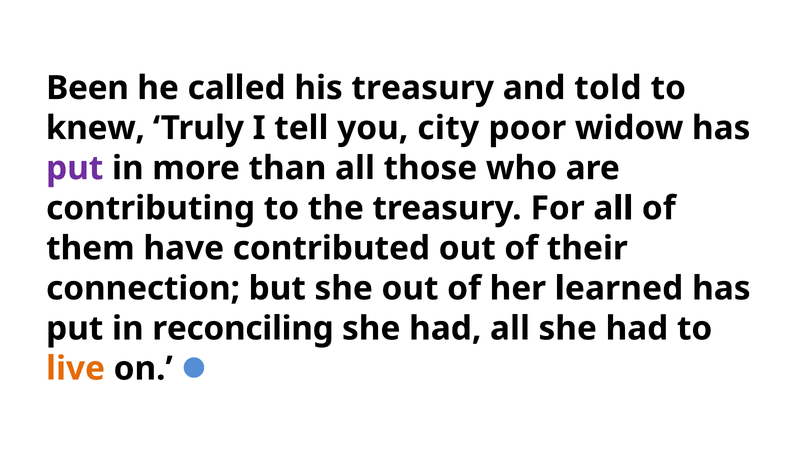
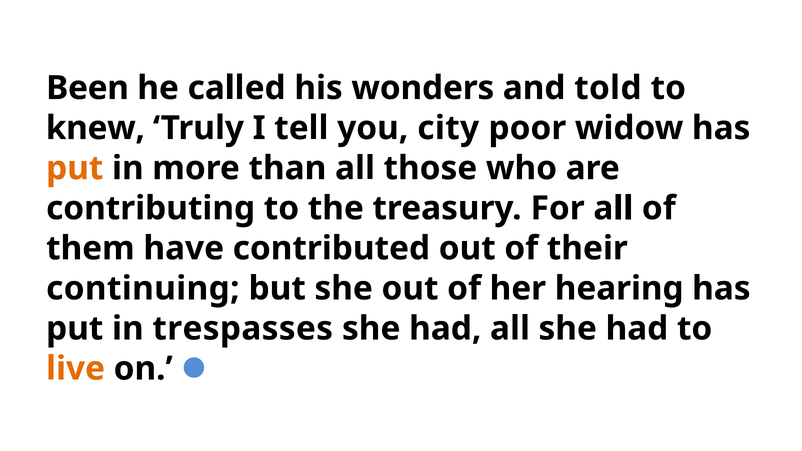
his treasury: treasury -> wonders (423, 88)
put colour: purple -> orange (75, 168)
connection: connection -> continuing (143, 288)
learned: learned -> hearing (619, 288)
reconciling: reconciling -> trespasses (243, 329)
